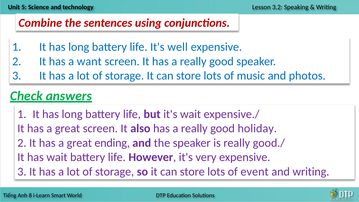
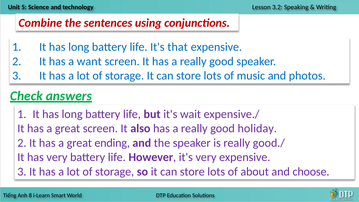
well: well -> that (178, 47)
has wait: wait -> very (57, 157)
event: event -> about (255, 172)
and writing: writing -> choose (311, 172)
